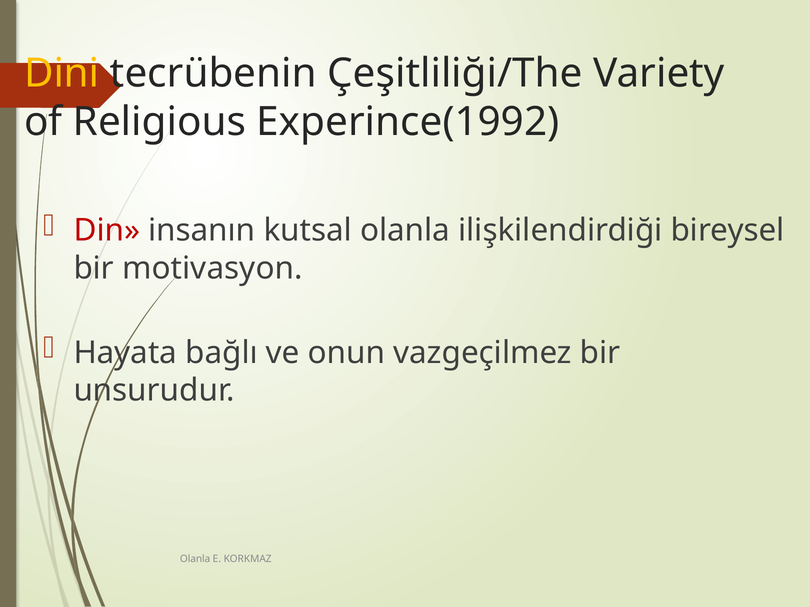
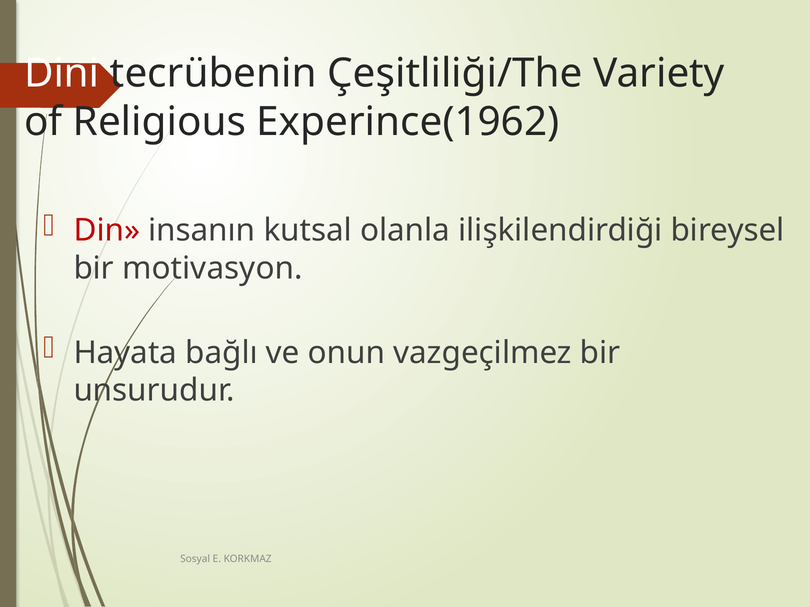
Dini colour: yellow -> white (62, 73)
Experince(1992: Experince(1992 -> Experince(1962 (408, 122)
Olanla: Olanla -> Sosyal (195, 560)
